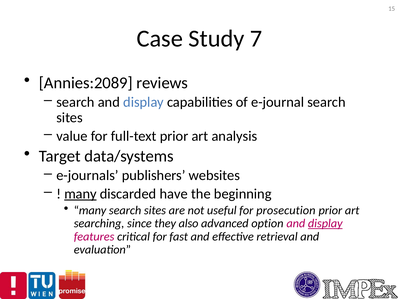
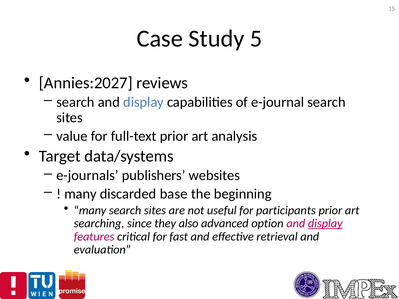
7: 7 -> 5 (256, 39)
Annies:2089: Annies:2089 -> Annies:2027 (86, 83)
many underline: present -> none (80, 194)
have: have -> base (174, 194)
prosecution: prosecution -> participants (286, 210)
